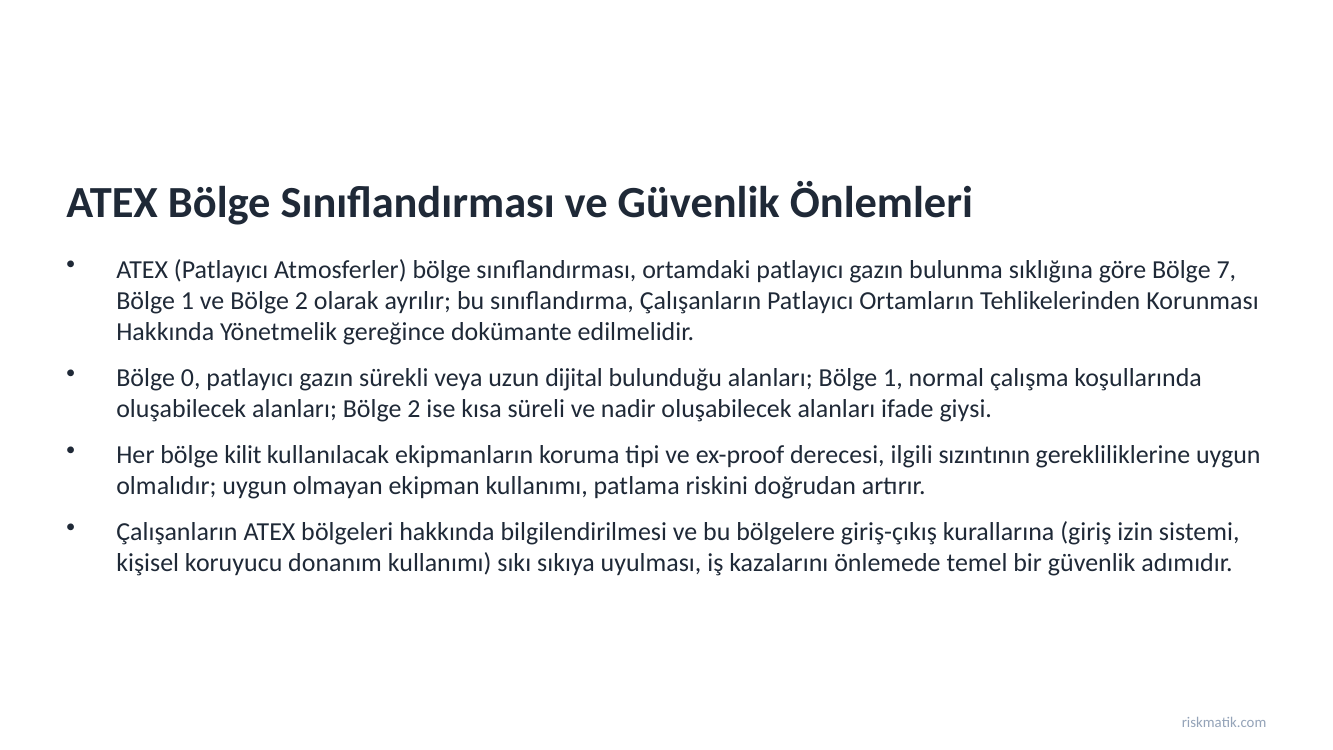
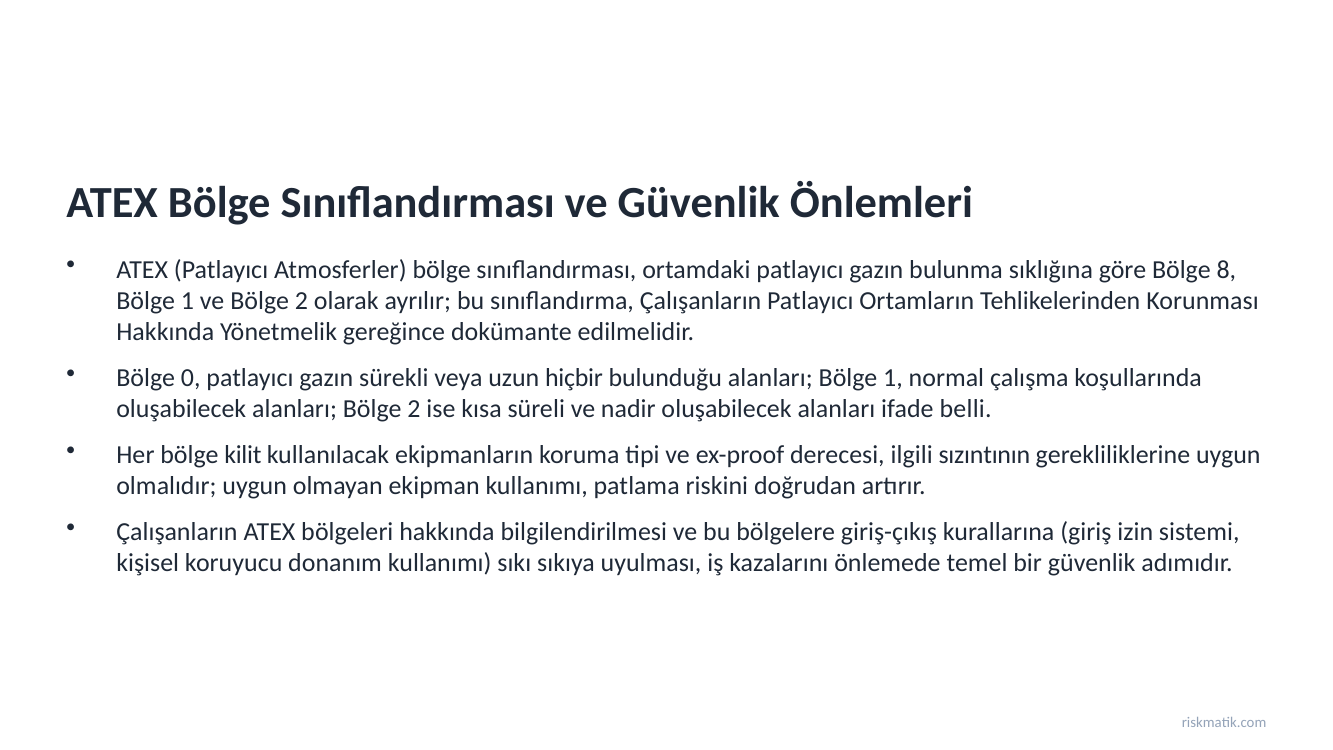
7: 7 -> 8 (1226, 269)
dijital: dijital -> hiçbir (574, 378)
giysi: giysi -> belli (966, 409)
